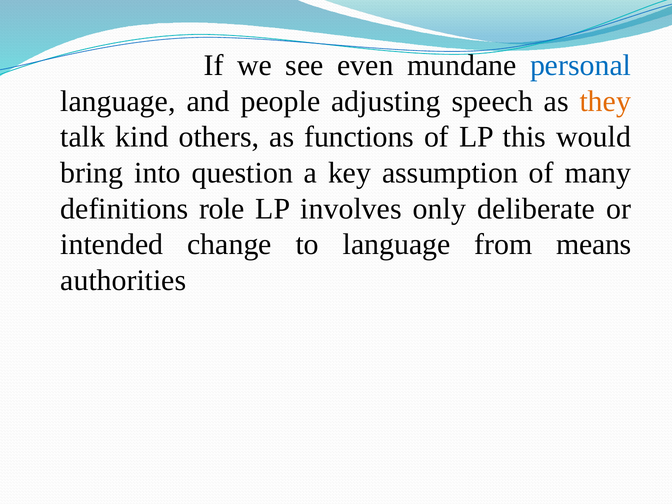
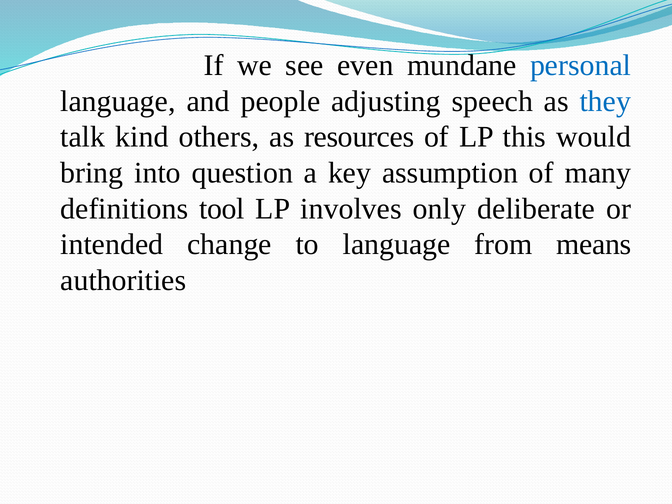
they colour: orange -> blue (605, 101)
functions: functions -> resources (359, 137)
role: role -> tool (222, 209)
